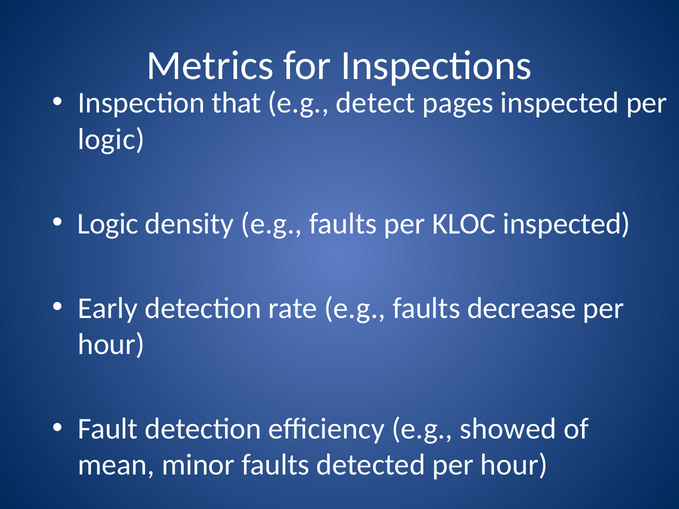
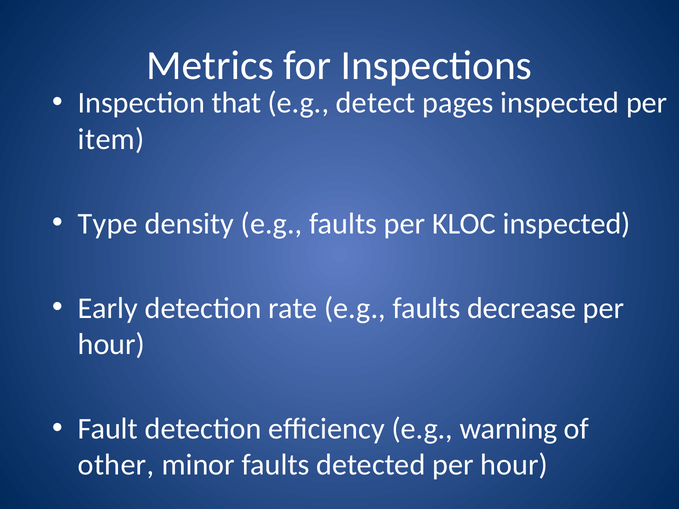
logic: logic -> item (111, 139)
Logic: Logic -> Type (108, 224)
showed: showed -> warning (508, 429)
mean: mean -> other (116, 465)
